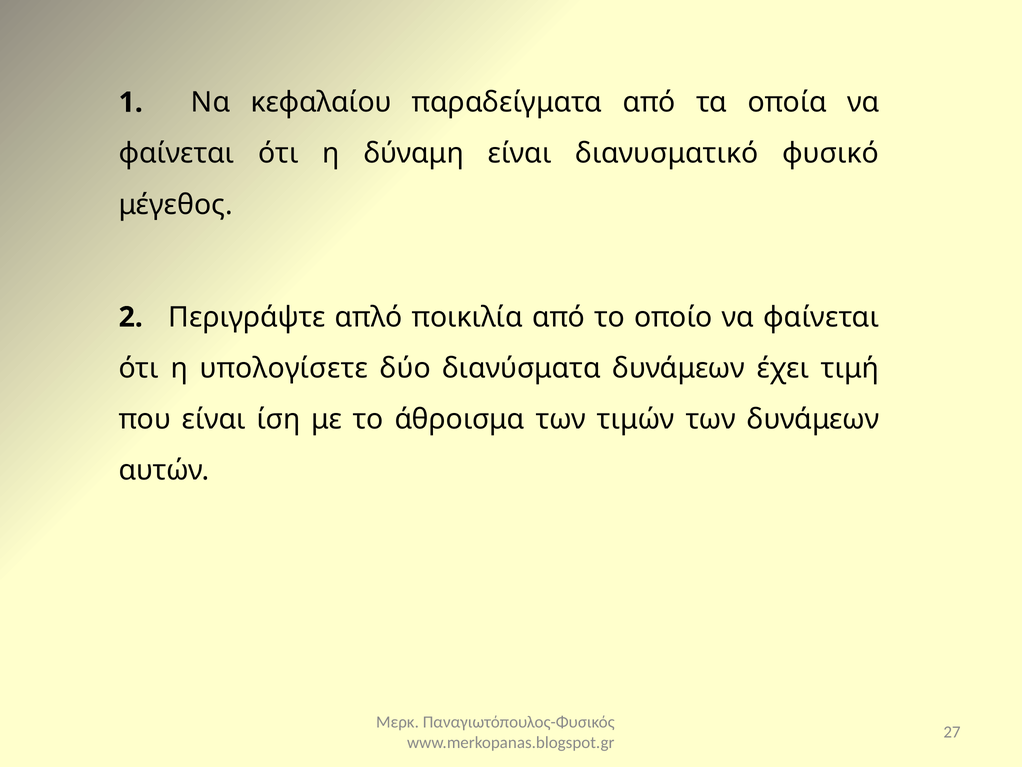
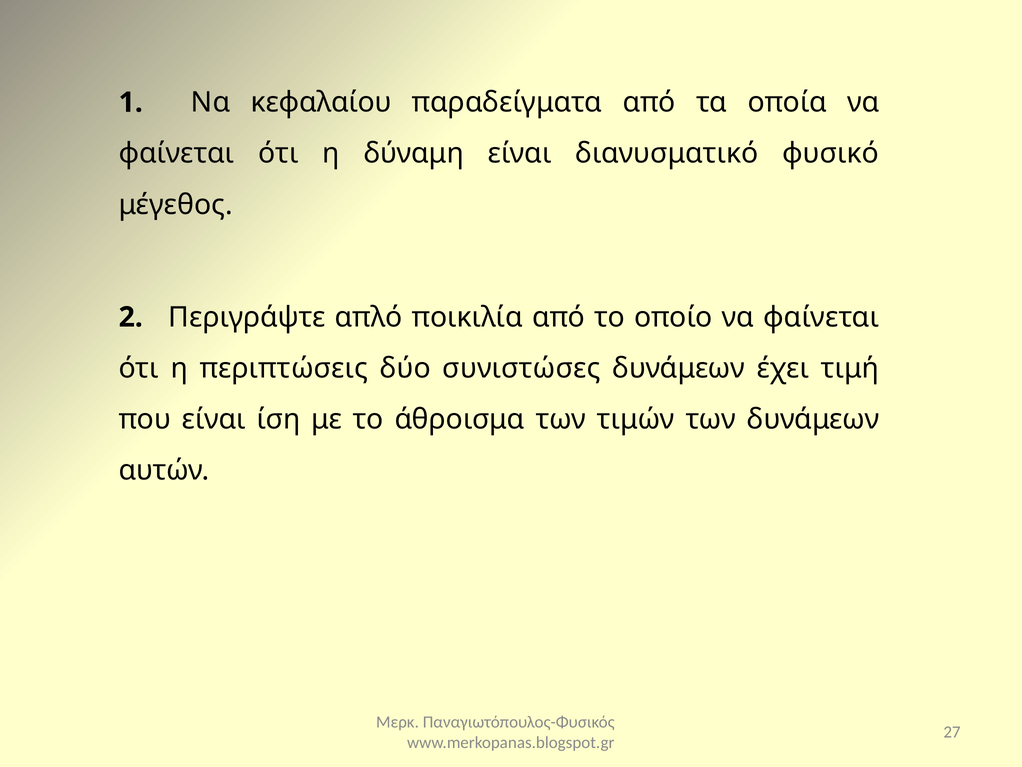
υπολογίσετε: υπολογίσετε -> περιπτώσεις (284, 368)
διανύσματα: διανύσματα -> συνιστώσες (521, 368)
